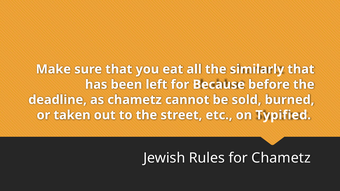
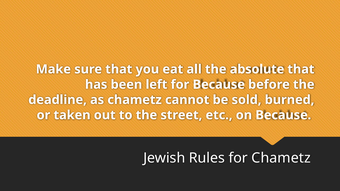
similarly: similarly -> absolute (257, 69)
on Typified: Typified -> Because (283, 115)
